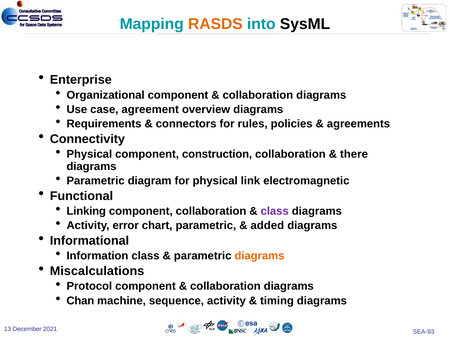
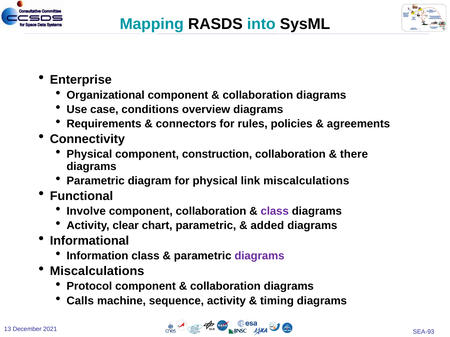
RASDS colour: orange -> black (215, 24)
agreement: agreement -> conditions (150, 110)
link electromagnetic: electromagnetic -> miscalculations (306, 181)
Linking: Linking -> Involve (86, 211)
error: error -> clear (126, 226)
diagrams colour: orange -> purple (260, 256)
Chan: Chan -> Calls (80, 301)
